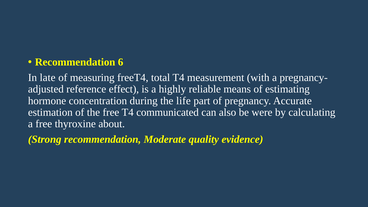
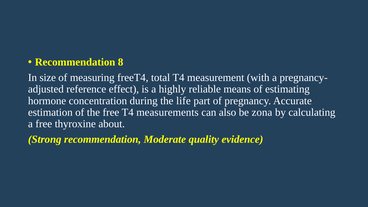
6: 6 -> 8 (121, 62)
late: late -> size (48, 78)
communicated: communicated -> measurements (167, 112)
were: were -> zona (262, 112)
